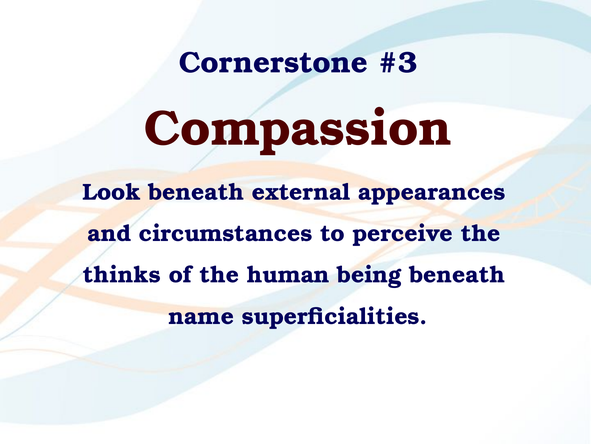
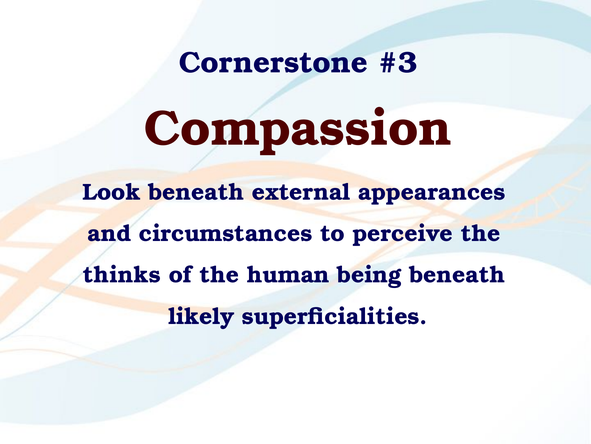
name: name -> likely (201, 316)
